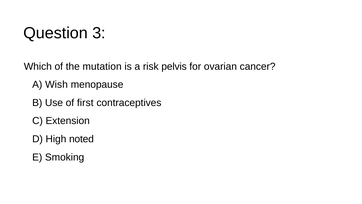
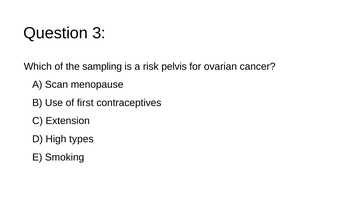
mutation: mutation -> sampling (102, 66)
Wish: Wish -> Scan (57, 85)
noted: noted -> types (81, 139)
